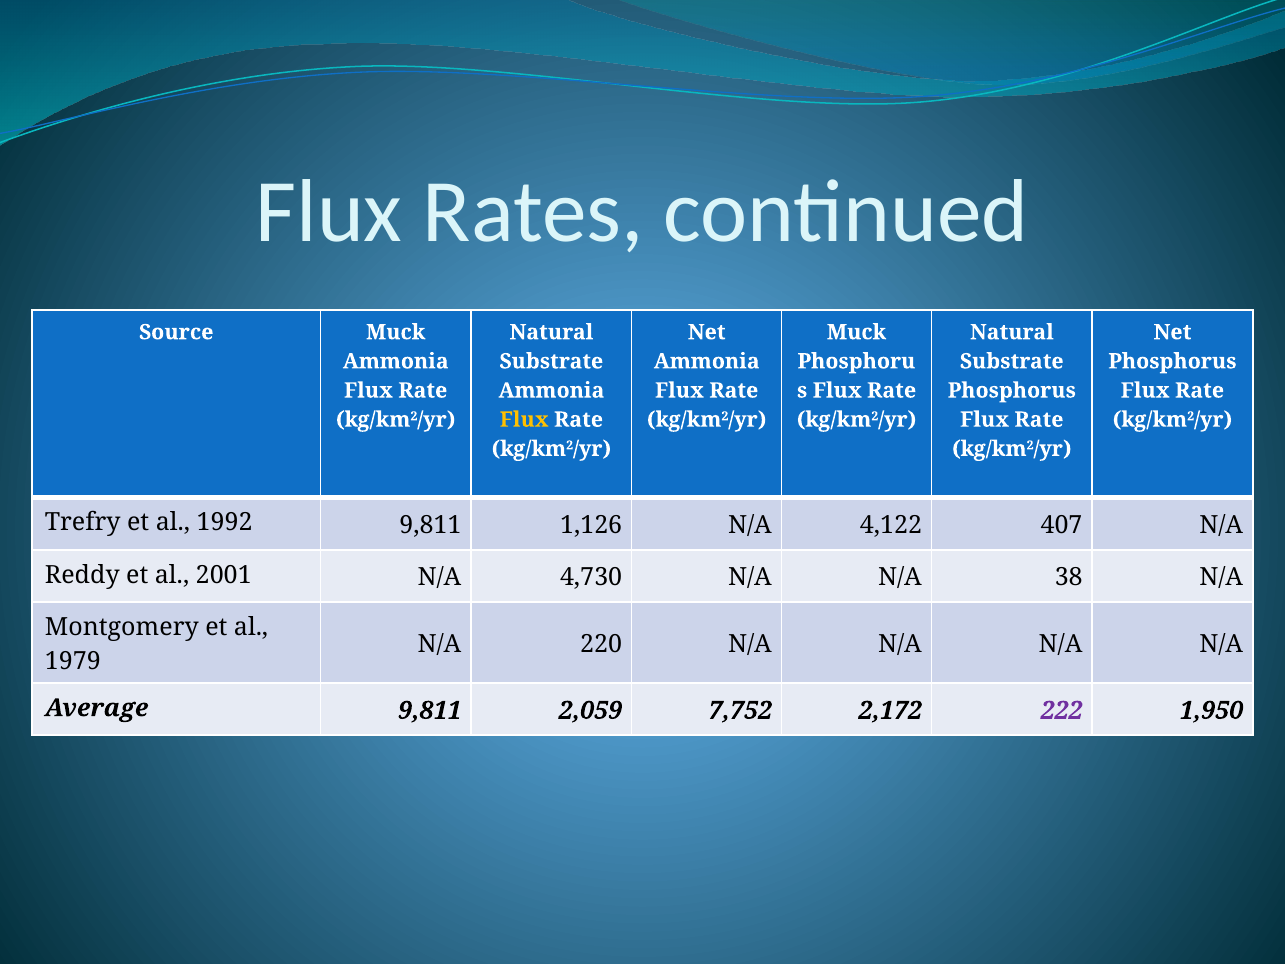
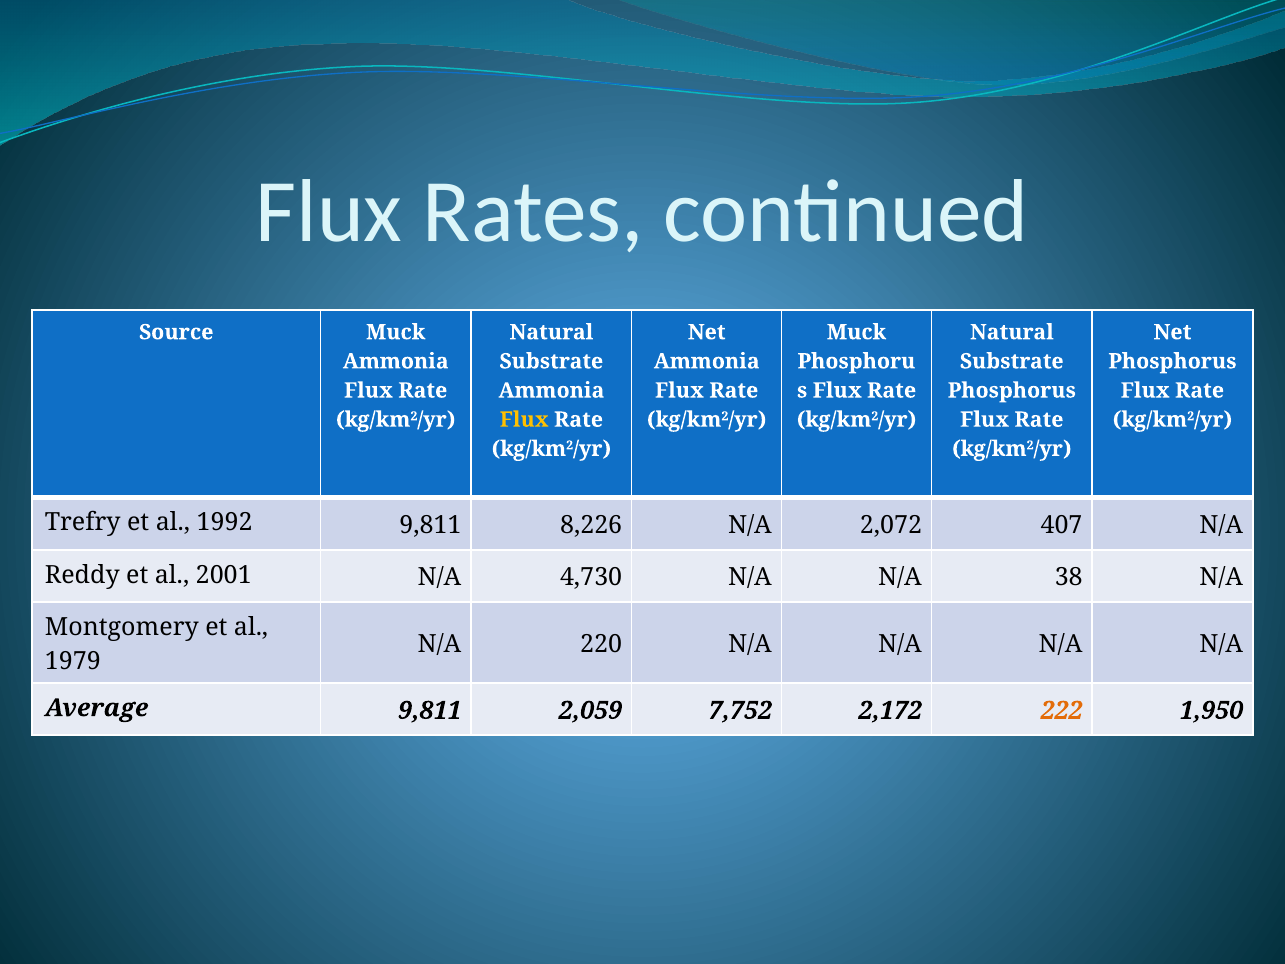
1,126: 1,126 -> 8,226 (591, 525)
4,122: 4,122 -> 2,072 (891, 525)
222 colour: purple -> orange (1062, 710)
